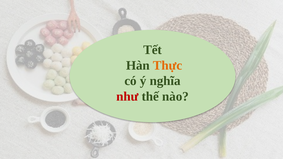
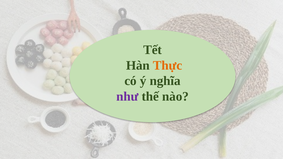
như colour: red -> purple (127, 97)
